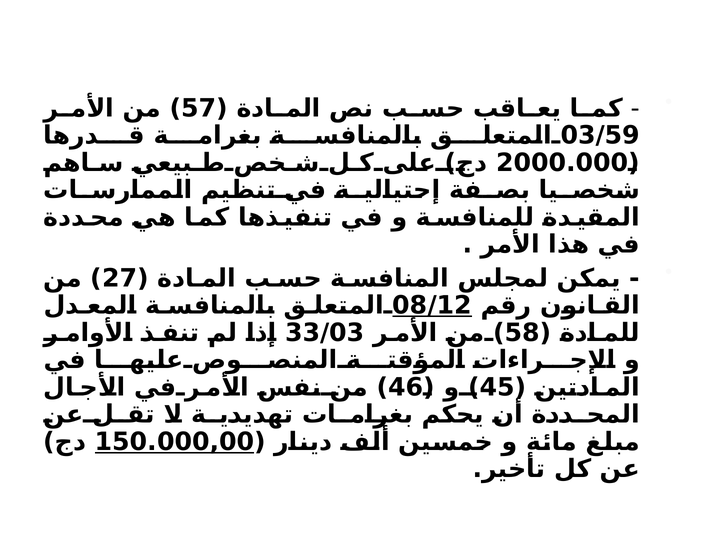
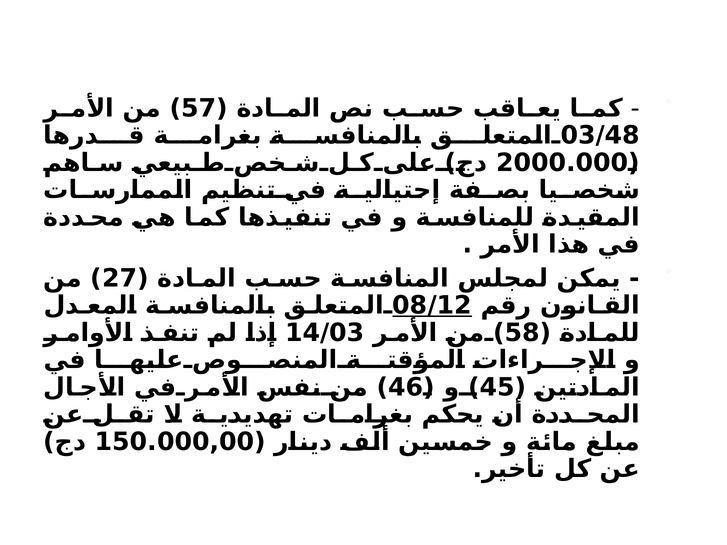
03/59: 03/59 -> 03/48 (600, 136)
33/03: 33/03 -> 14/03 (325, 333)
150.000,00 underline: present -> none (175, 442)
